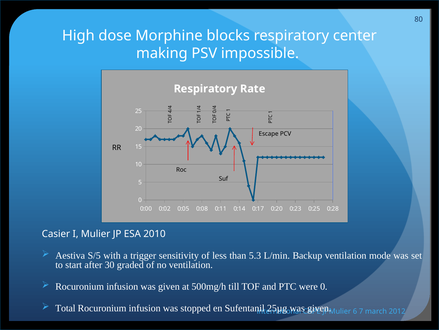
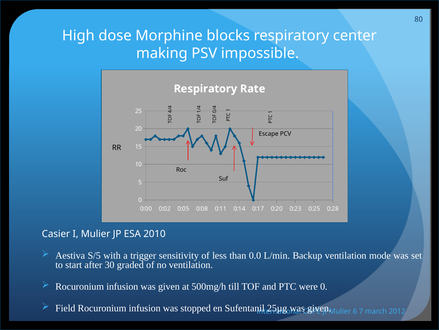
5.3: 5.3 -> 0.0 (255, 255)
Total: Total -> Field (65, 308)
